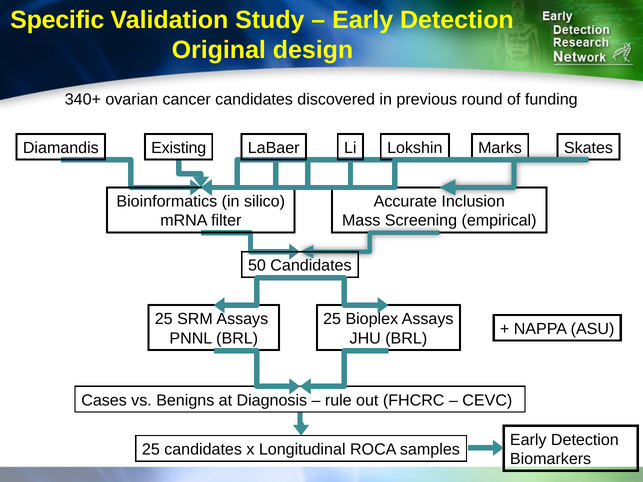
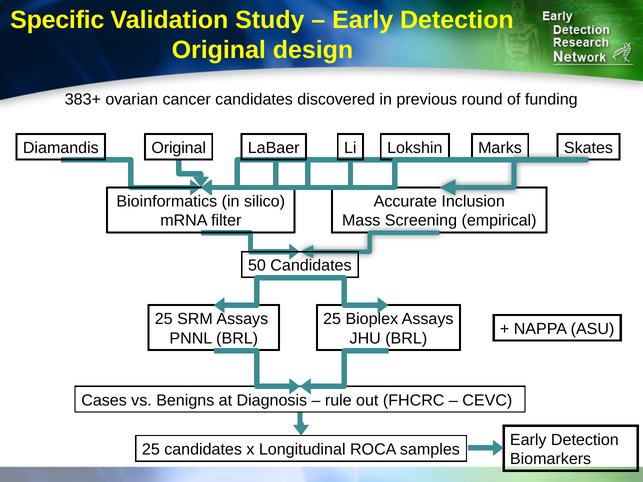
340+: 340+ -> 383+ (83, 100)
Existing: Existing -> Original (179, 148)
